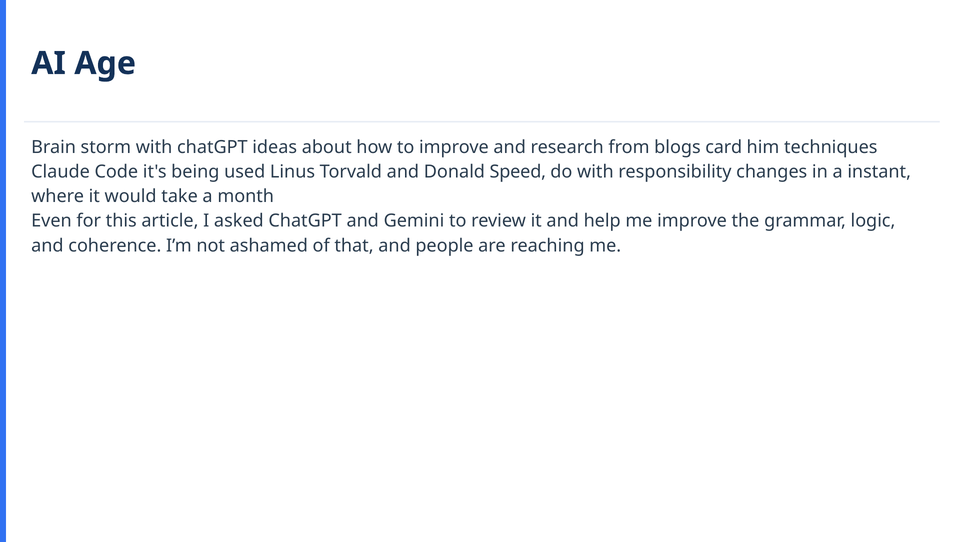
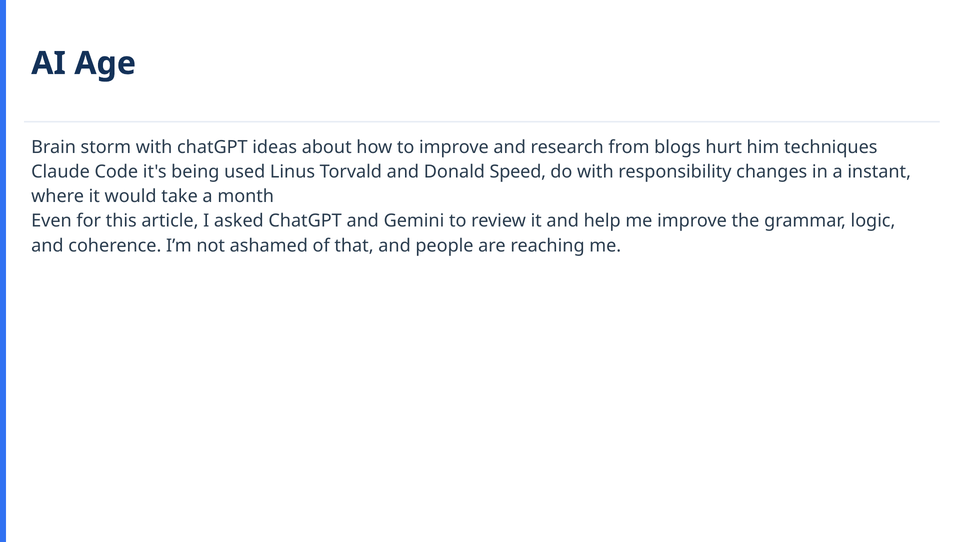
card: card -> hurt (724, 147)
